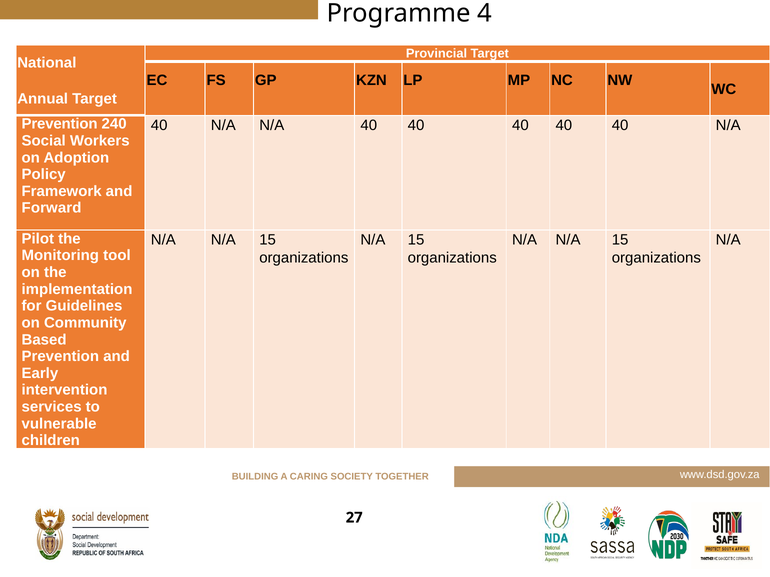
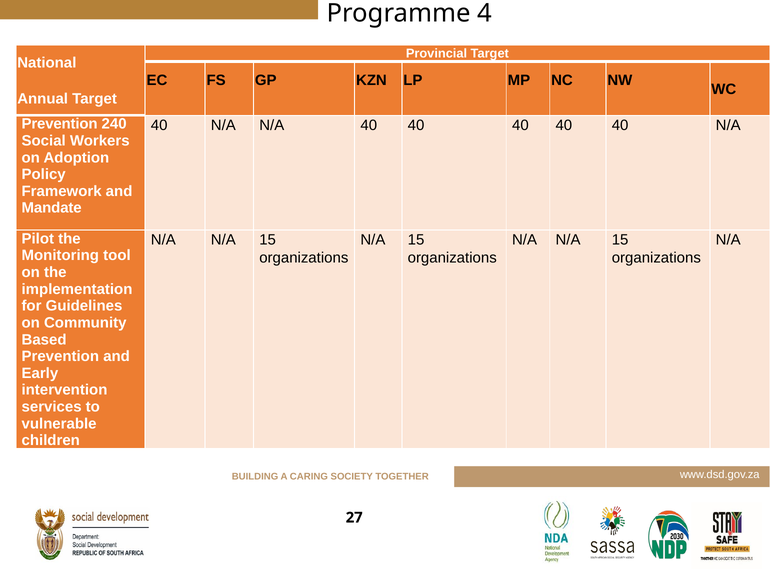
Forward: Forward -> Mandate (52, 208)
